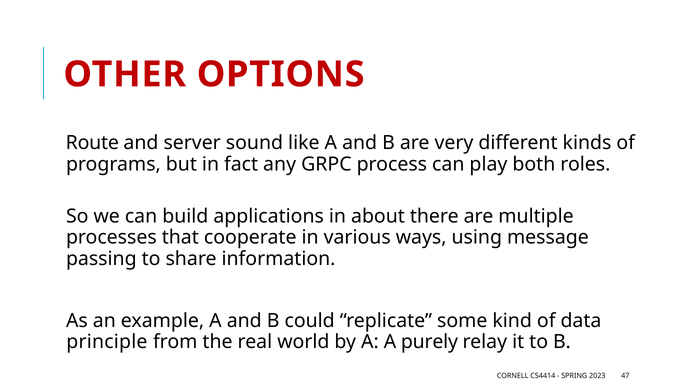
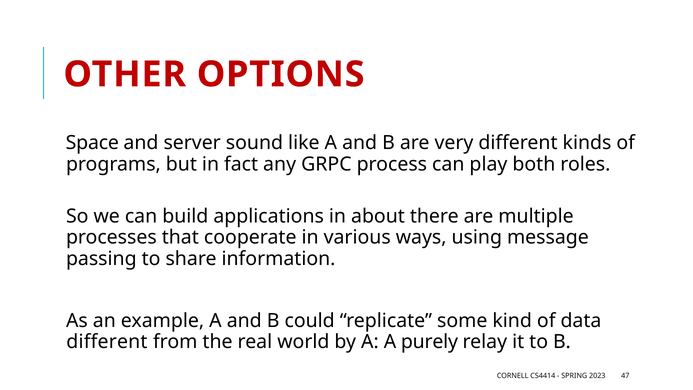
Route: Route -> Space (92, 143)
principle: principle -> different (107, 342)
